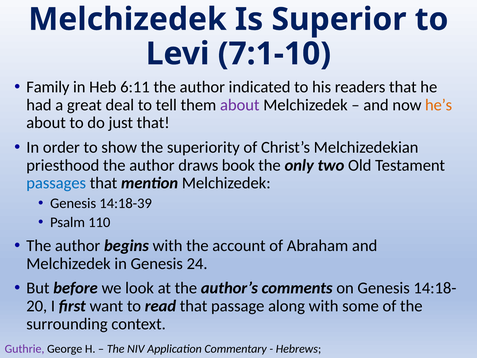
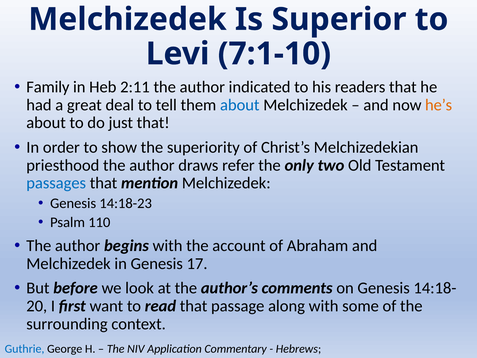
6:11: 6:11 -> 2:11 (135, 87)
about colour: purple -> blue (240, 105)
book: book -> refer (238, 165)
14:18-39: 14:18-39 -> 14:18-23 (126, 203)
24: 24 -> 17 (197, 263)
Guthrie colour: purple -> blue (25, 349)
